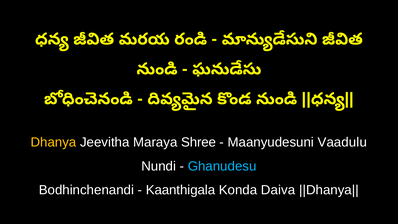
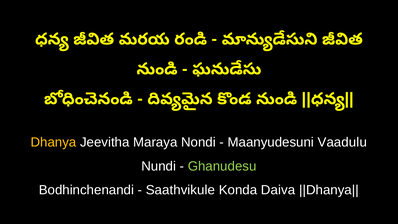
Shree: Shree -> Nondi (198, 142)
Ghanudesu colour: light blue -> light green (222, 166)
Kaanthigala: Kaanthigala -> Saathvikule (180, 190)
